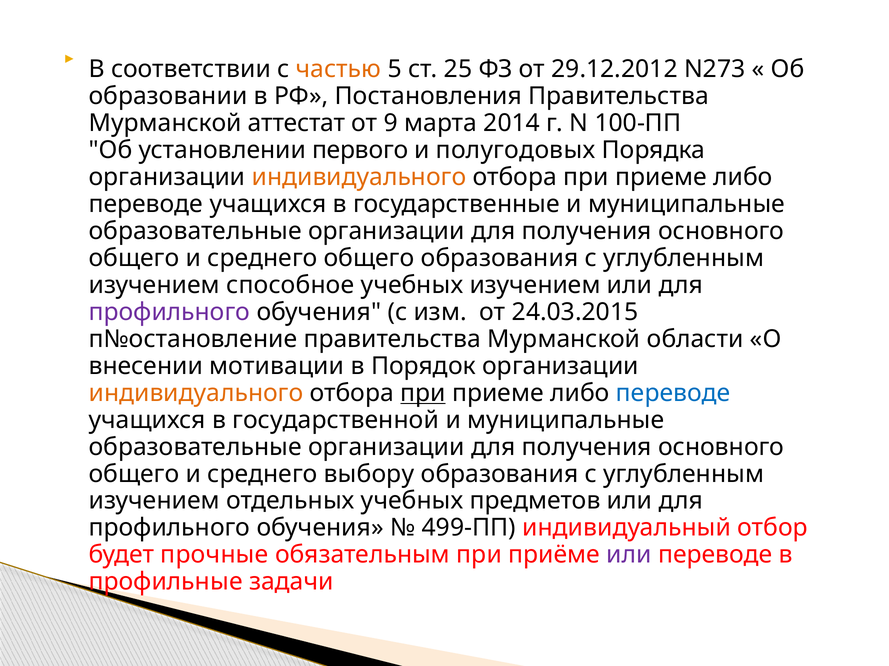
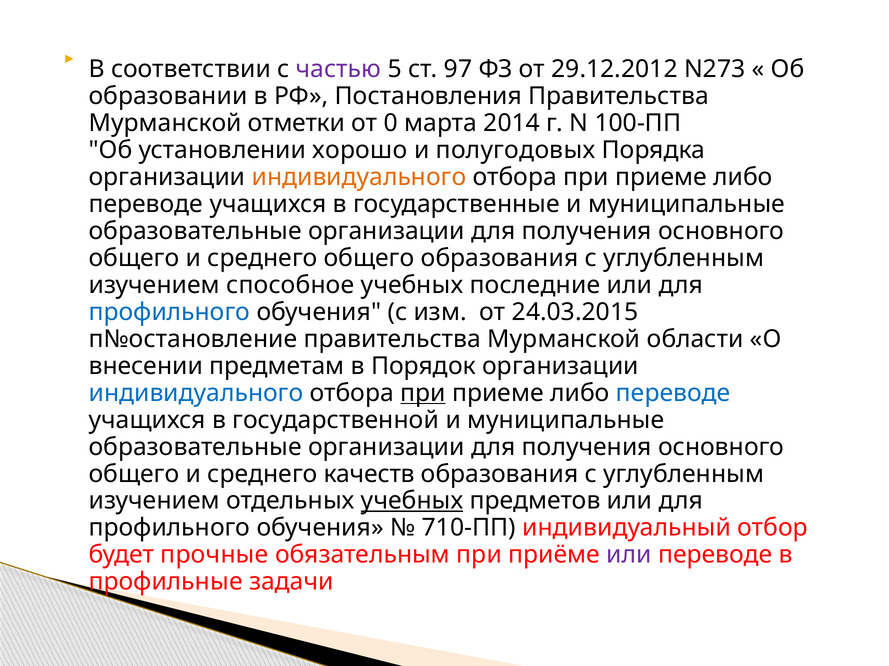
частью colour: orange -> purple (339, 69)
25: 25 -> 97 (458, 69)
аттестат: аттестат -> отметки (297, 123)
9: 9 -> 0 (391, 123)
первого: первого -> хорошо (360, 150)
учебных изучением: изучением -> последние (535, 285)
профильного colour: purple -> blue (169, 312)
мотивации: мотивации -> предметам (277, 366)
индивидуального colour: orange -> blue (196, 393)
выбору: выбору -> качеств (369, 474)
учебных underline: none -> present (412, 501)
499-ПП: 499-ПП -> 710-ПП (469, 528)
